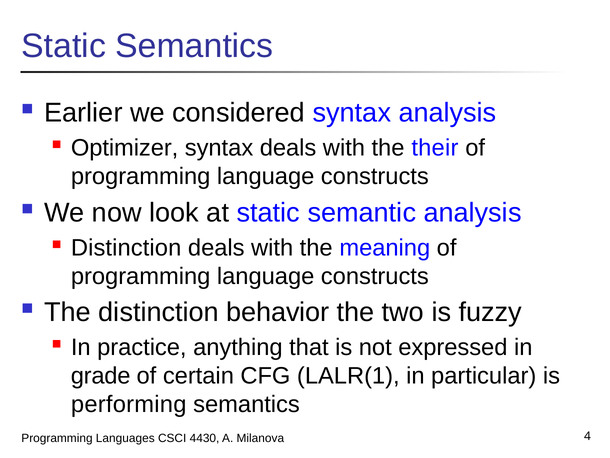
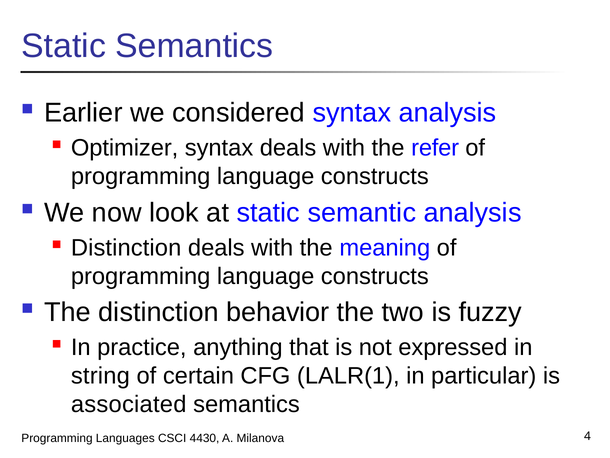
their: their -> refer (435, 148)
grade: grade -> string (100, 376)
performing: performing -> associated (129, 404)
